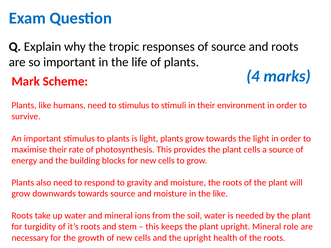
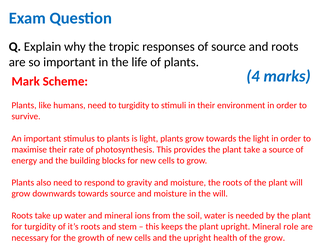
to stimulus: stimulus -> turgidity (134, 106)
plant cells: cells -> take (252, 150)
the like: like -> will (220, 194)
of the roots: roots -> grow (274, 238)
